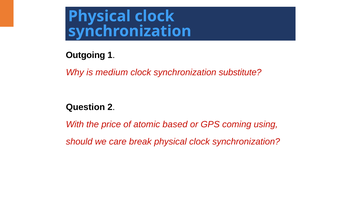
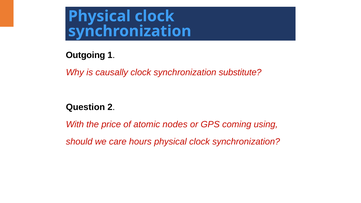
medium: medium -> causally (112, 73)
based: based -> nodes (175, 124)
break: break -> hours (140, 142)
